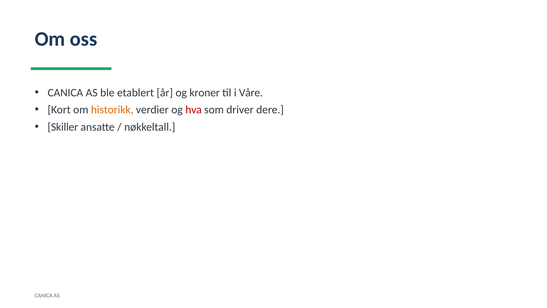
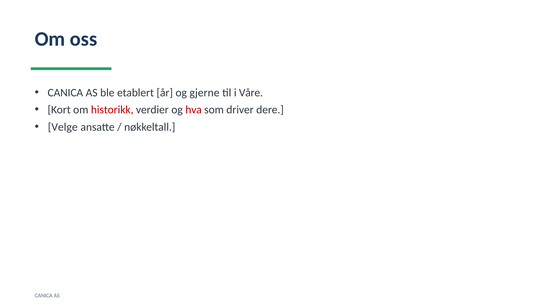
kroner: kroner -> gjerne (205, 93)
historikk colour: orange -> red (112, 110)
Skiller: Skiller -> Velge (63, 127)
